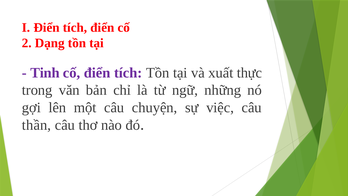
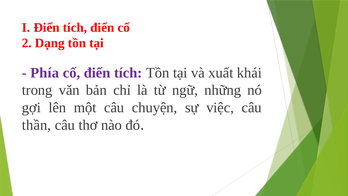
Tinh: Tinh -> Phía (45, 73)
thực: thực -> khái (249, 73)
